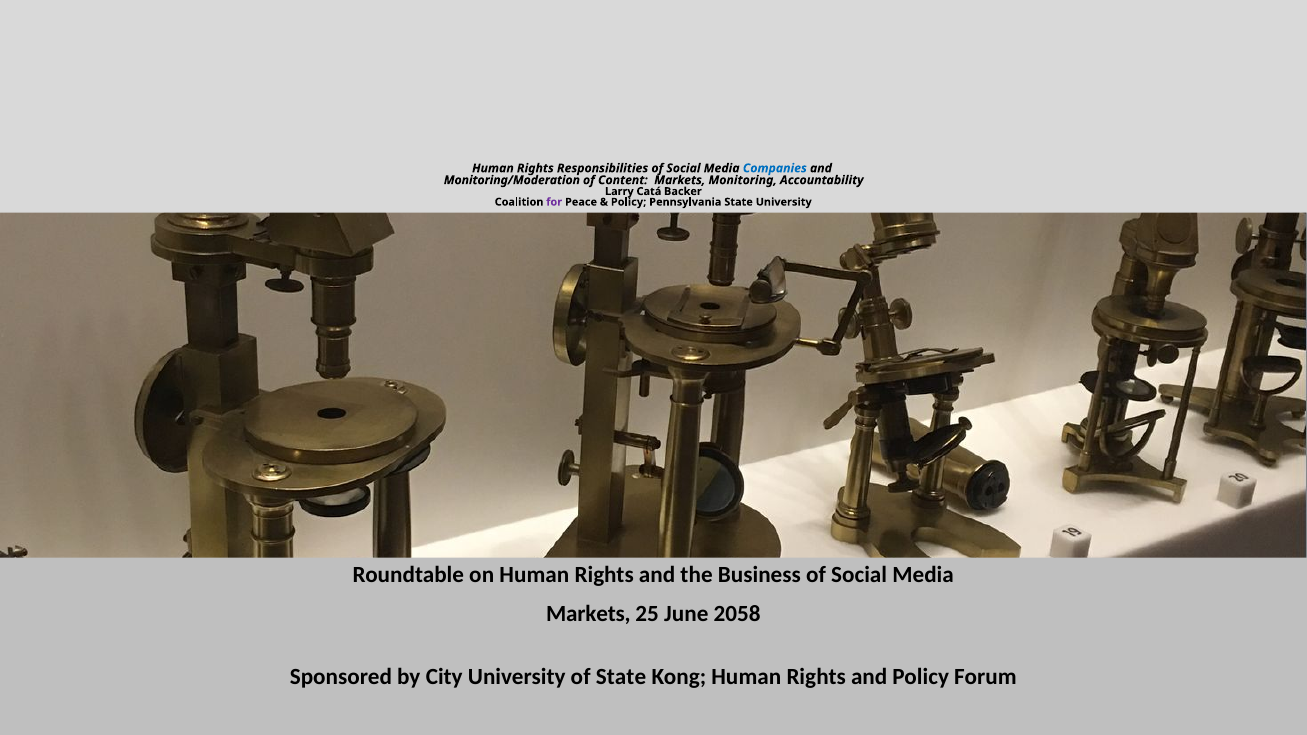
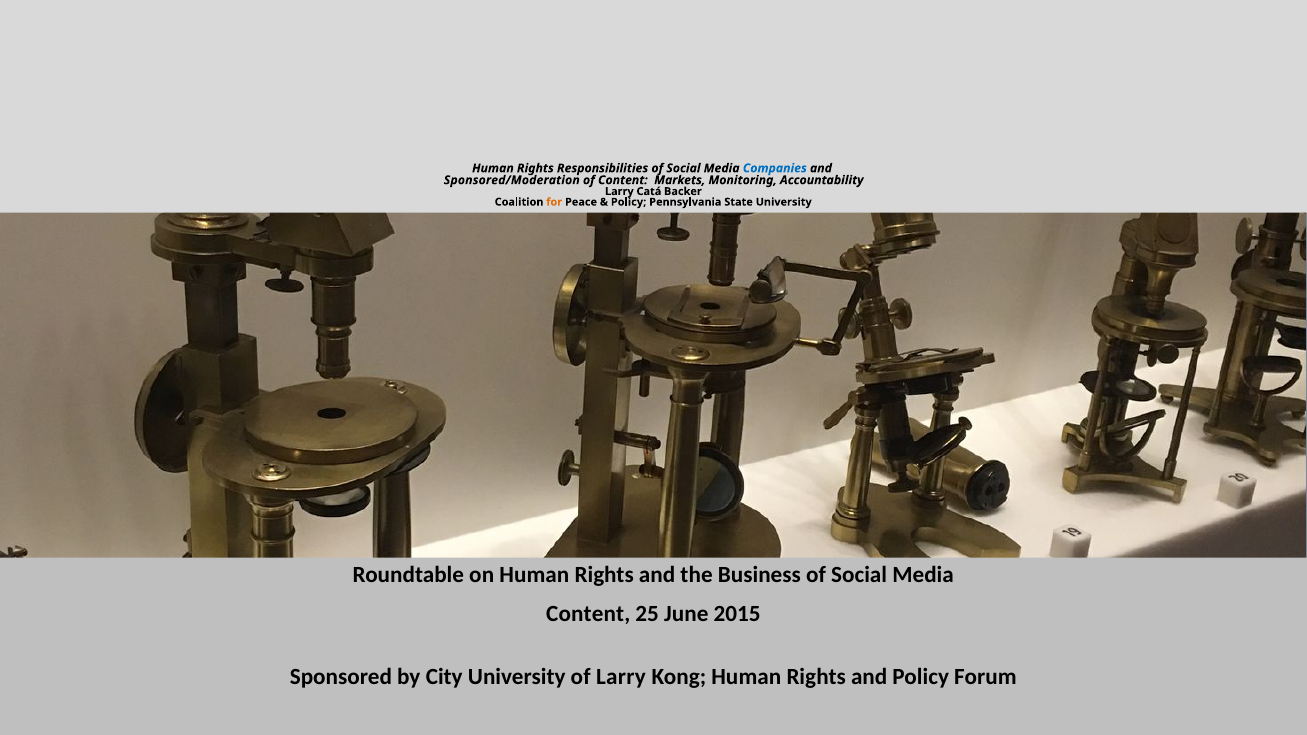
Monitoring/Moderation: Monitoring/Moderation -> Sponsored/Moderation (512, 180)
for colour: purple -> orange (554, 202)
Markets: Markets -> Content (588, 614)
2058: 2058 -> 2015 (737, 614)
of State: State -> Larry (621, 677)
